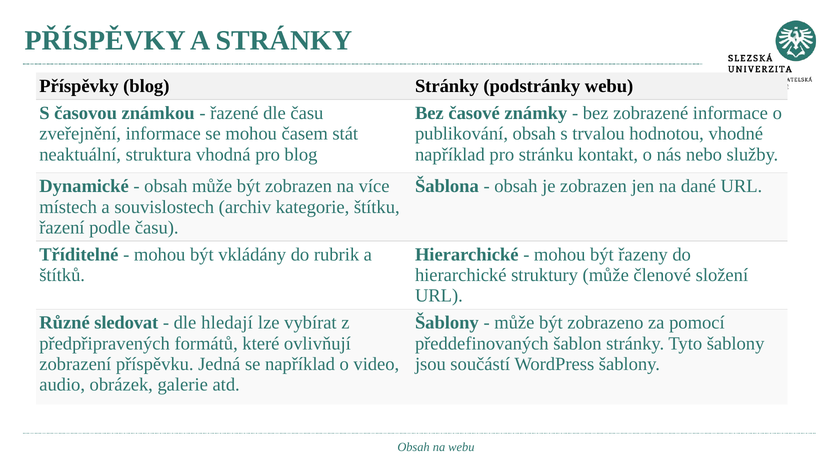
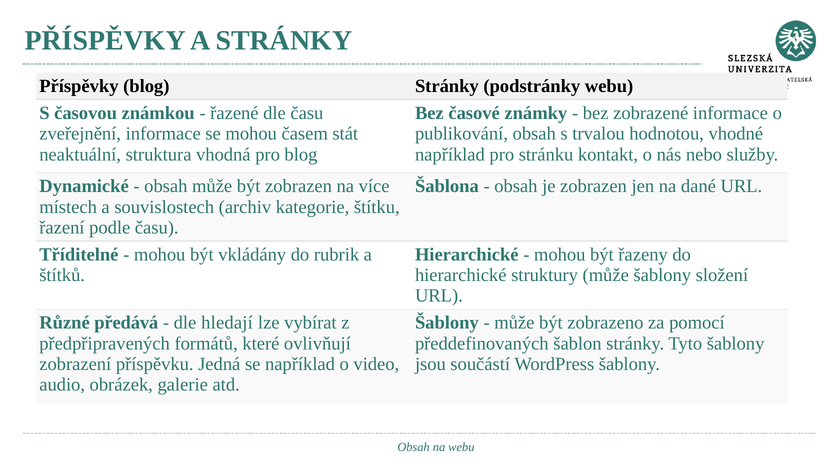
může členové: členové -> šablony (662, 275)
sledovat: sledovat -> předává (126, 323)
